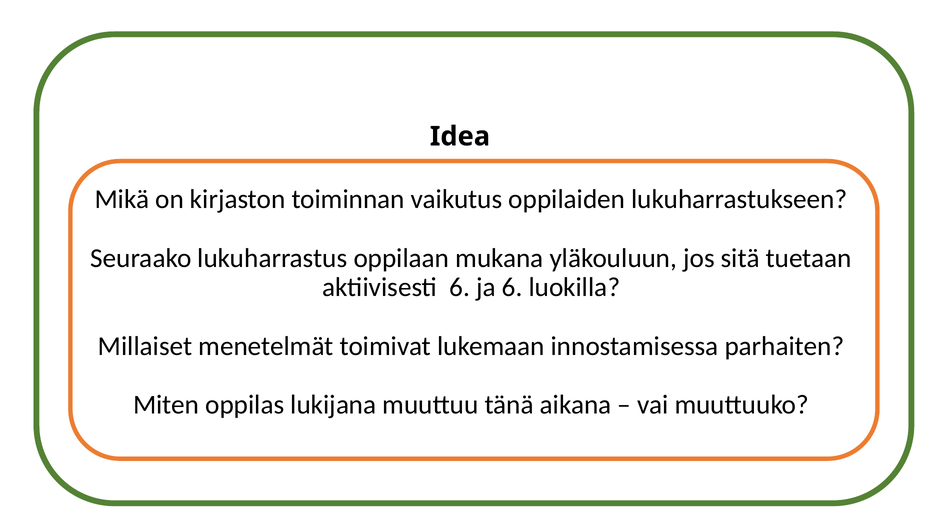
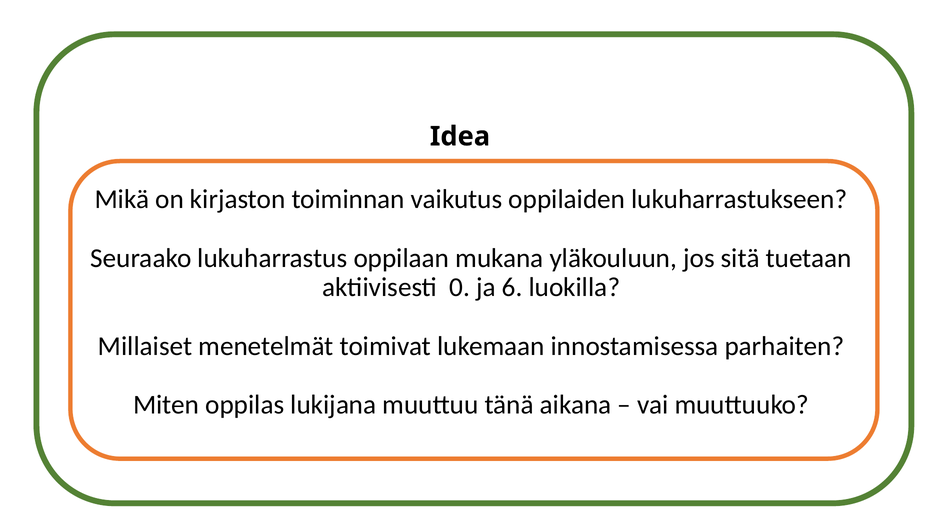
aktiivisesti 6: 6 -> 0 (460, 288)
